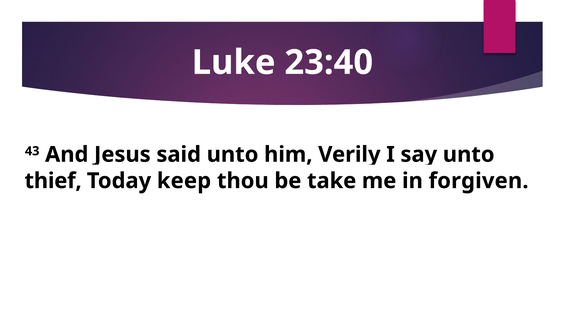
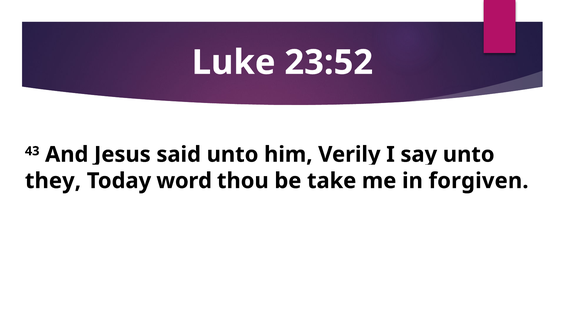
23:40: 23:40 -> 23:52 (329, 62)
thief: thief -> they (53, 181)
keep: keep -> word (184, 181)
